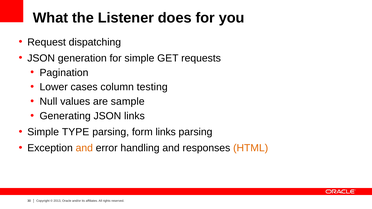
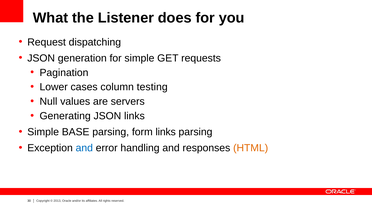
sample: sample -> servers (128, 102)
TYPE: TYPE -> BASE (76, 132)
and colour: orange -> blue (84, 148)
